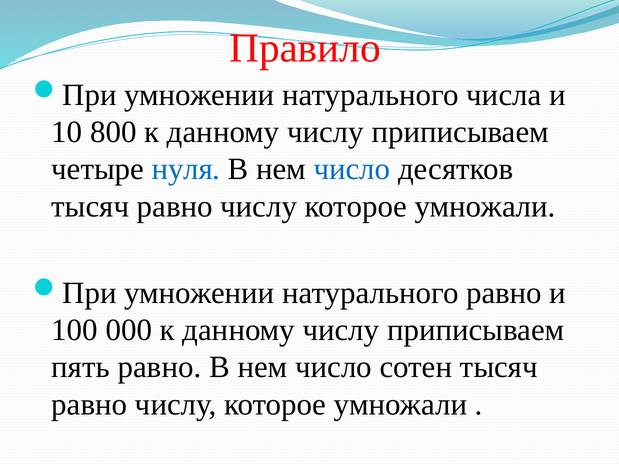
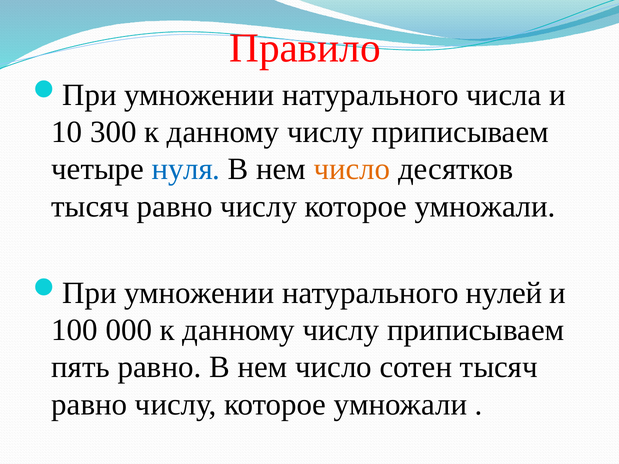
800: 800 -> 300 (113, 132)
число colour: blue -> orange (352, 169)
натурального равно: равно -> нулей (504, 293)
